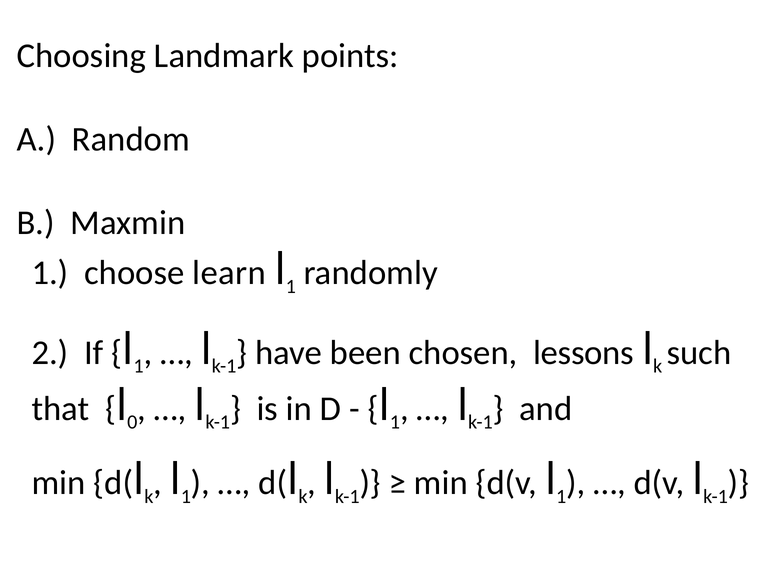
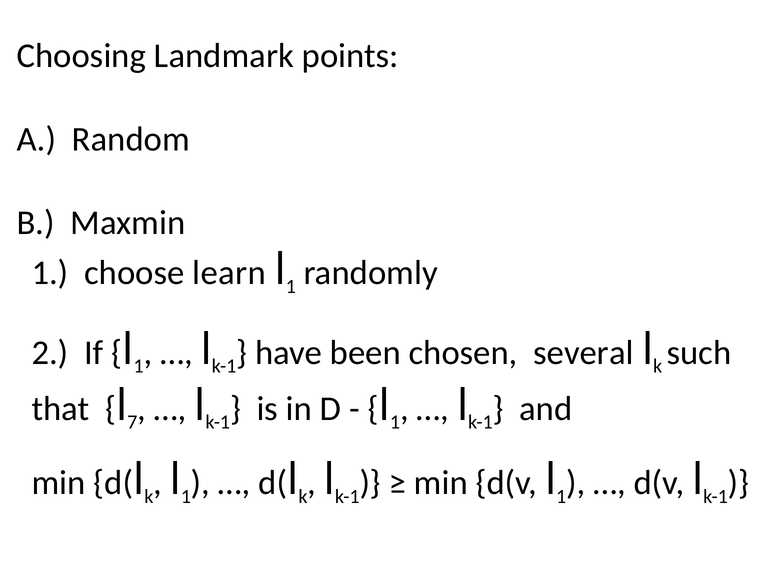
lessons: lessons -> several (583, 352)
0: 0 -> 7 (132, 422)
